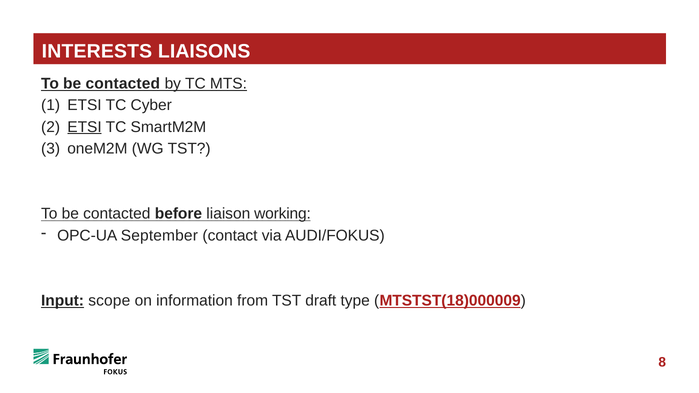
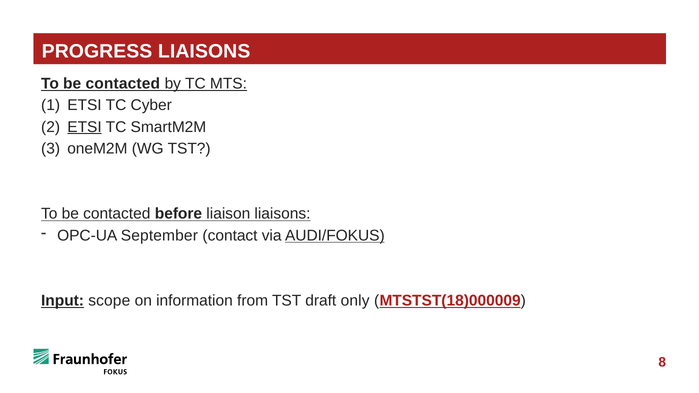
INTERESTS: INTERESTS -> PROGRESS (97, 52)
liaison working: working -> liaisons (282, 214)
AUDI/FOKUS underline: none -> present (335, 236)
type: type -> only (355, 301)
